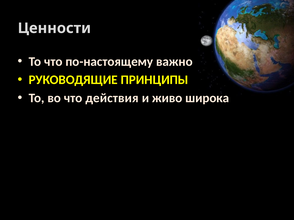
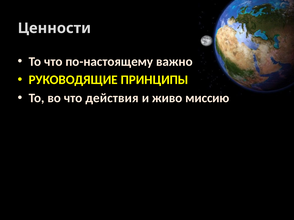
широка: широка -> миссию (207, 98)
